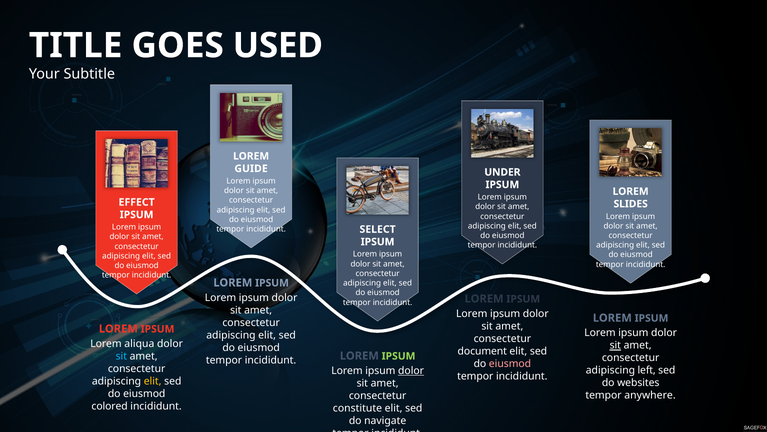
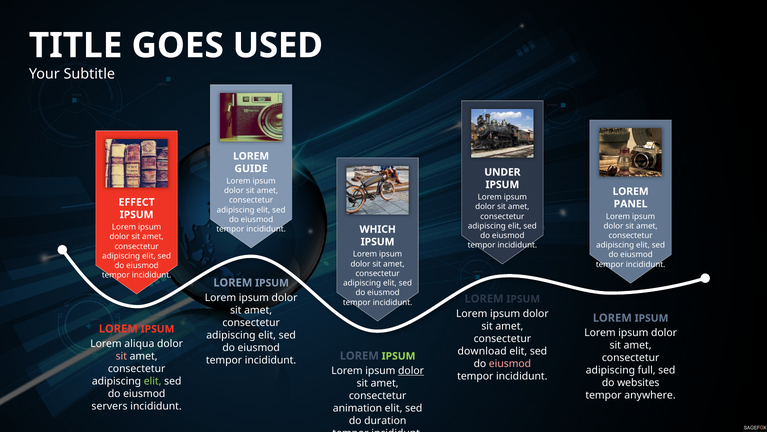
SLIDES: SLIDES -> PANEL (631, 204)
SELECT: SELECT -> WHICH (378, 229)
sit underline: present -> none (615, 345)
document: document -> download (482, 351)
sit colour: light blue -> pink (121, 356)
left: left -> full (647, 370)
elit colour: yellow -> light green (153, 381)
colored: colored -> servers (110, 406)
constitute: constitute -> animation (358, 408)
navigate: navigate -> duration (385, 420)
